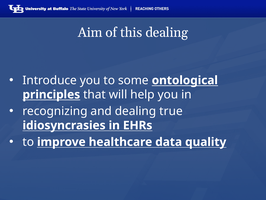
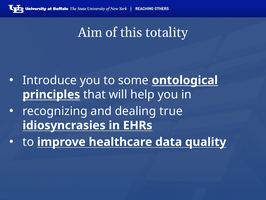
this dealing: dealing -> totality (167, 32)
